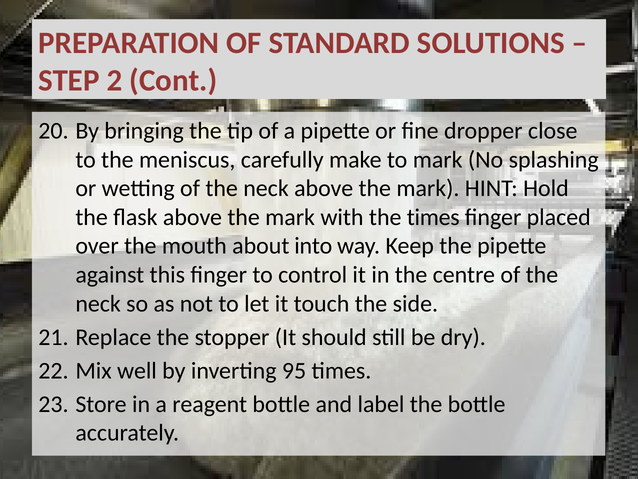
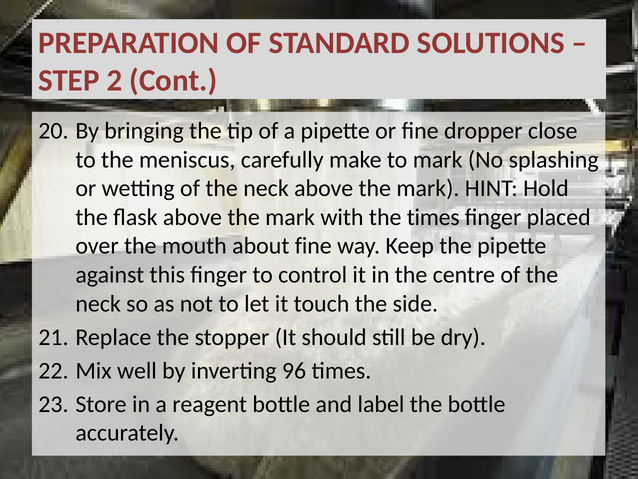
about into: into -> fine (313, 246)
95: 95 -> 96 (294, 370)
